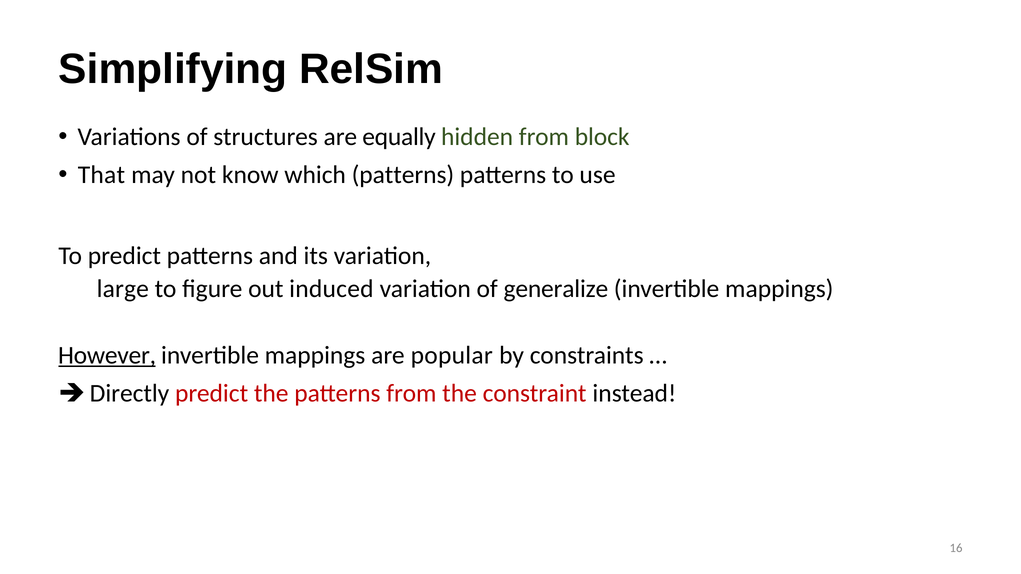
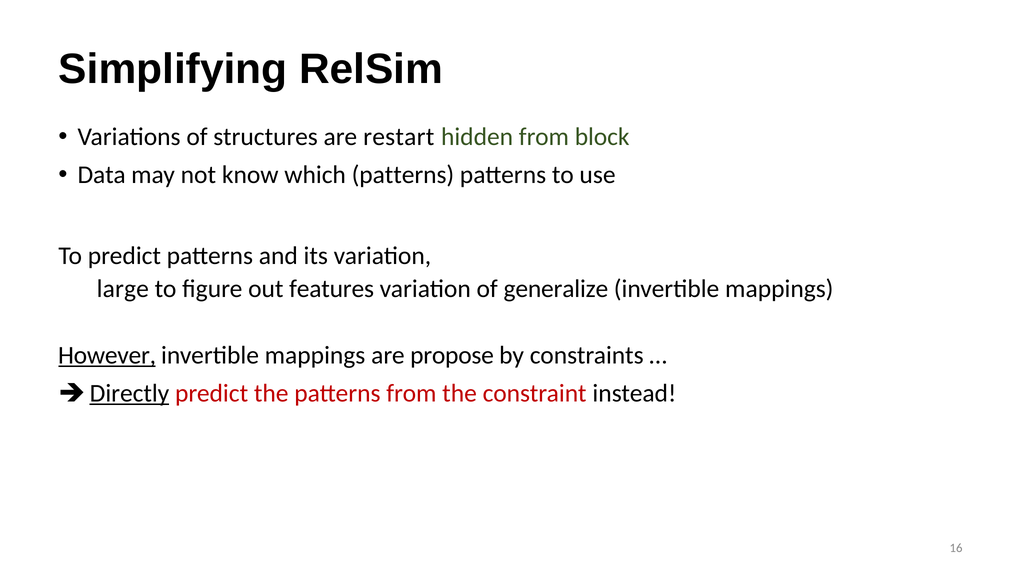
equally: equally -> restart (399, 137)
That: That -> Data (102, 175)
induced: induced -> features (332, 289)
popular: popular -> propose (452, 355)
Directly underline: none -> present (130, 393)
